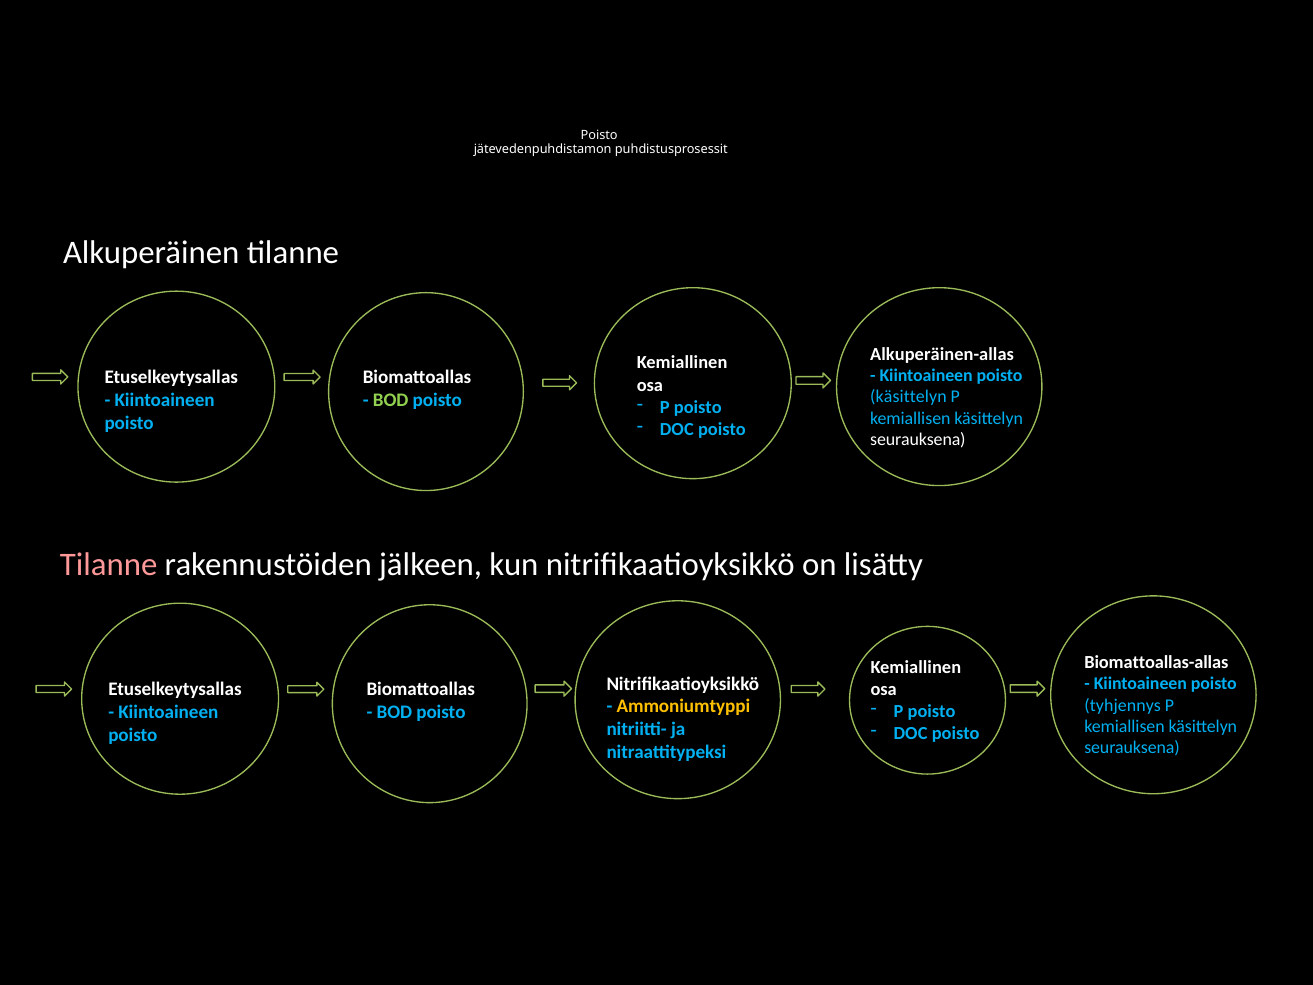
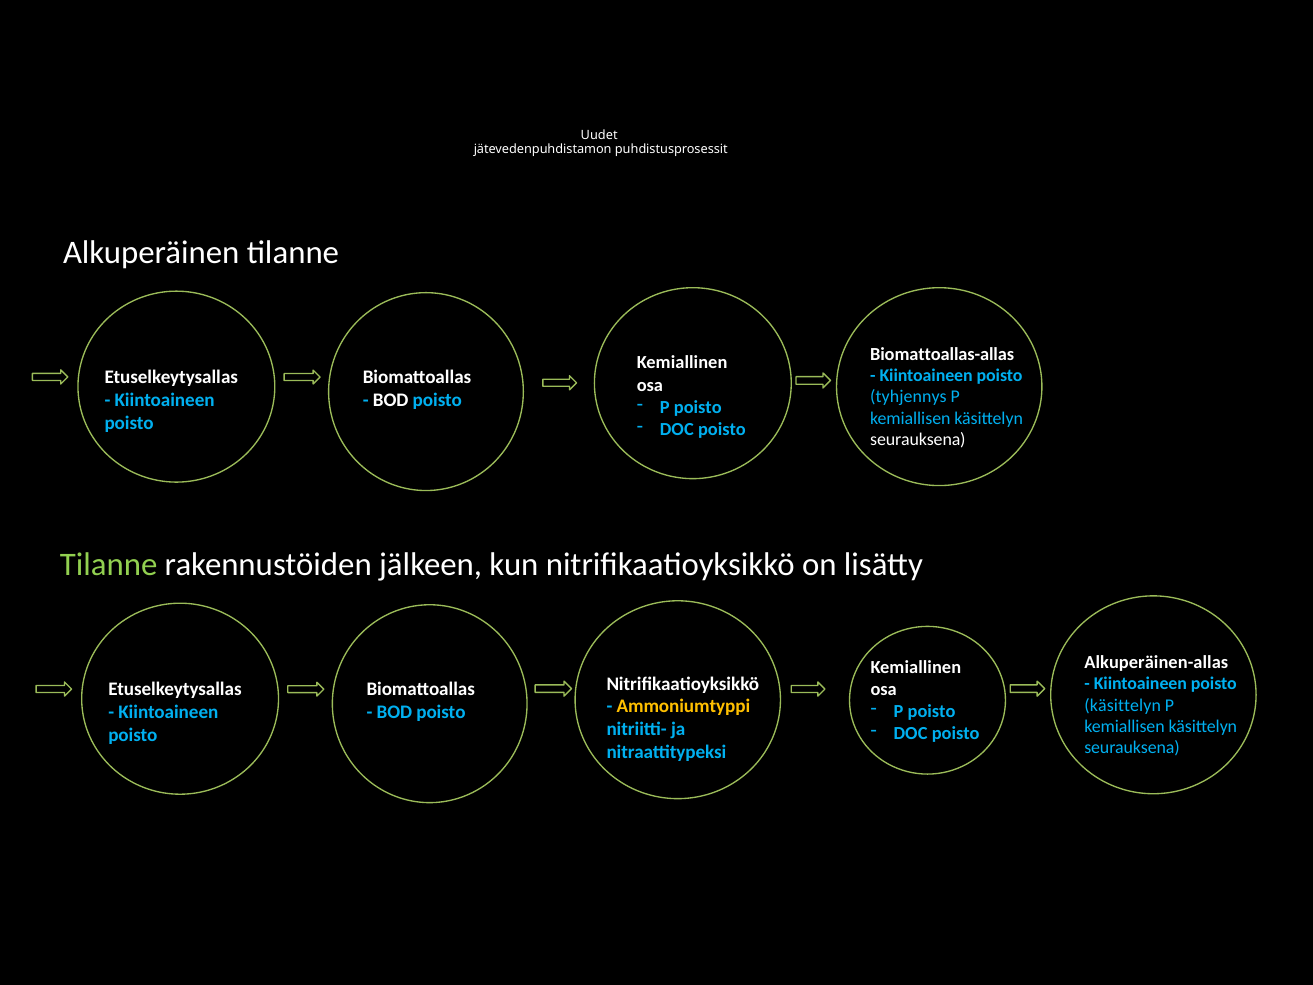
Poisto: Poisto -> Uudet (599, 135)
Alkuperäinen-allas: Alkuperäinen-allas -> Biomattoallas-allas (942, 354)
käsittelyn: käsittelyn -> tyhjennys (908, 397)
BOD colour: light green -> white (391, 400)
Tilanne colour: pink -> light green (109, 565)
Biomattoallas-allas: Biomattoallas-allas -> Alkuperäinen-allas (1156, 662)
tyhjennys: tyhjennys -> käsittelyn (1123, 705)
